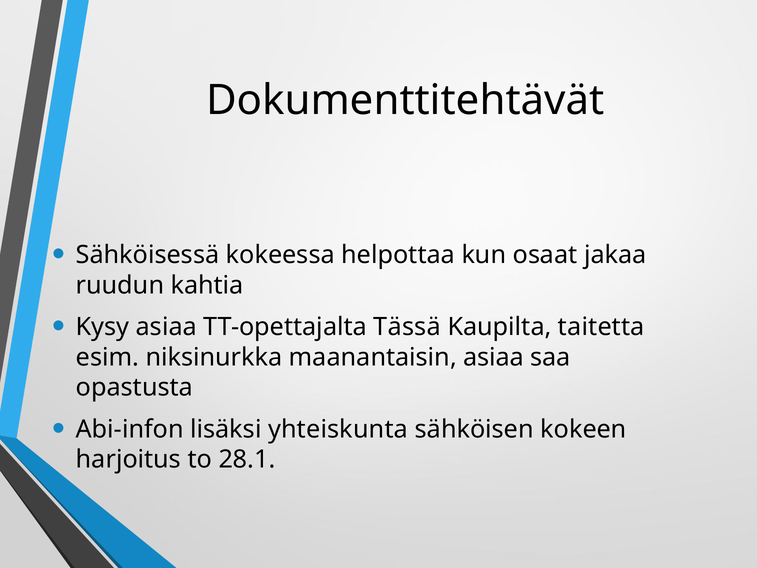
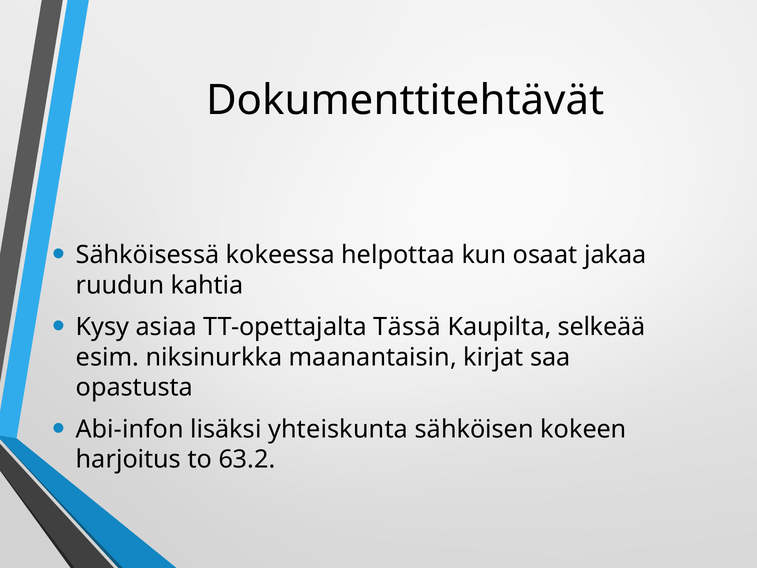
taitetta: taitetta -> selkeää (602, 327)
maanantaisin asiaa: asiaa -> kirjat (493, 357)
28.1: 28.1 -> 63.2 (247, 459)
